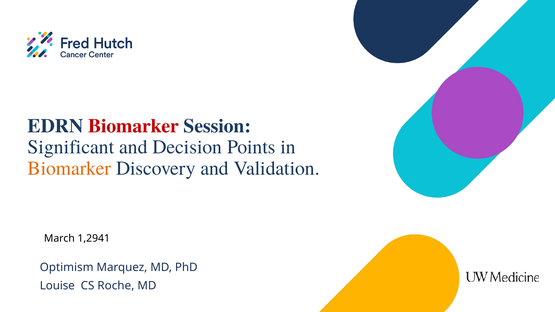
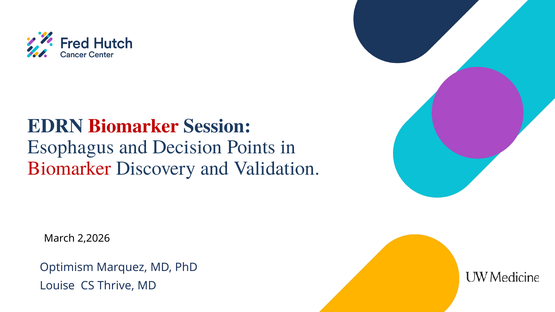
Significant: Significant -> Esophagus (71, 147)
Biomarker colour: orange -> red (69, 168)
1,2941: 1,2941 -> 2,2026 (94, 238)
Roche: Roche -> Thrive (116, 286)
